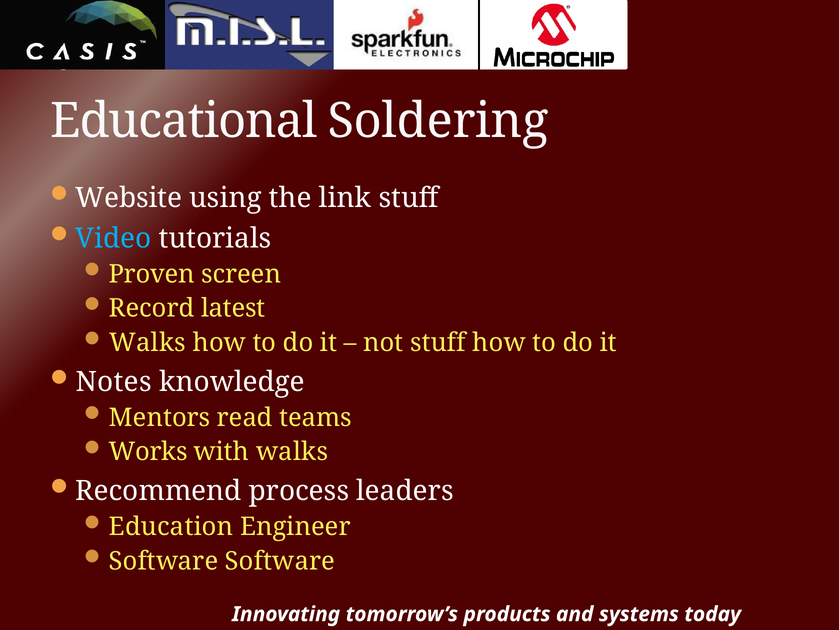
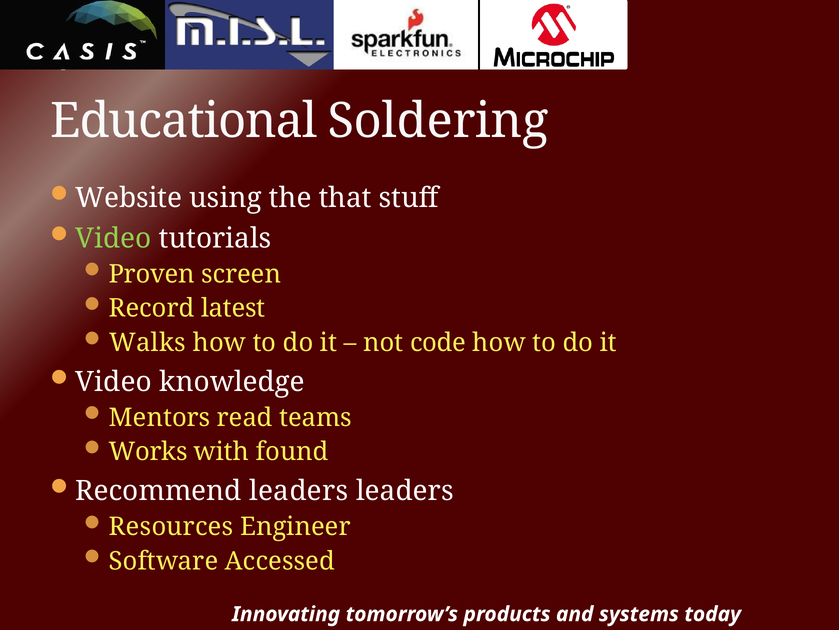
link: link -> that (345, 198)
Video colour: light blue -> light green (113, 238)
not stuff: stuff -> code (438, 342)
Notes: Notes -> Video (114, 382)
with walks: walks -> found (292, 451)
Recommend process: process -> leaders (299, 491)
Education: Education -> Resources (171, 526)
Software Software: Software -> Accessed (280, 560)
